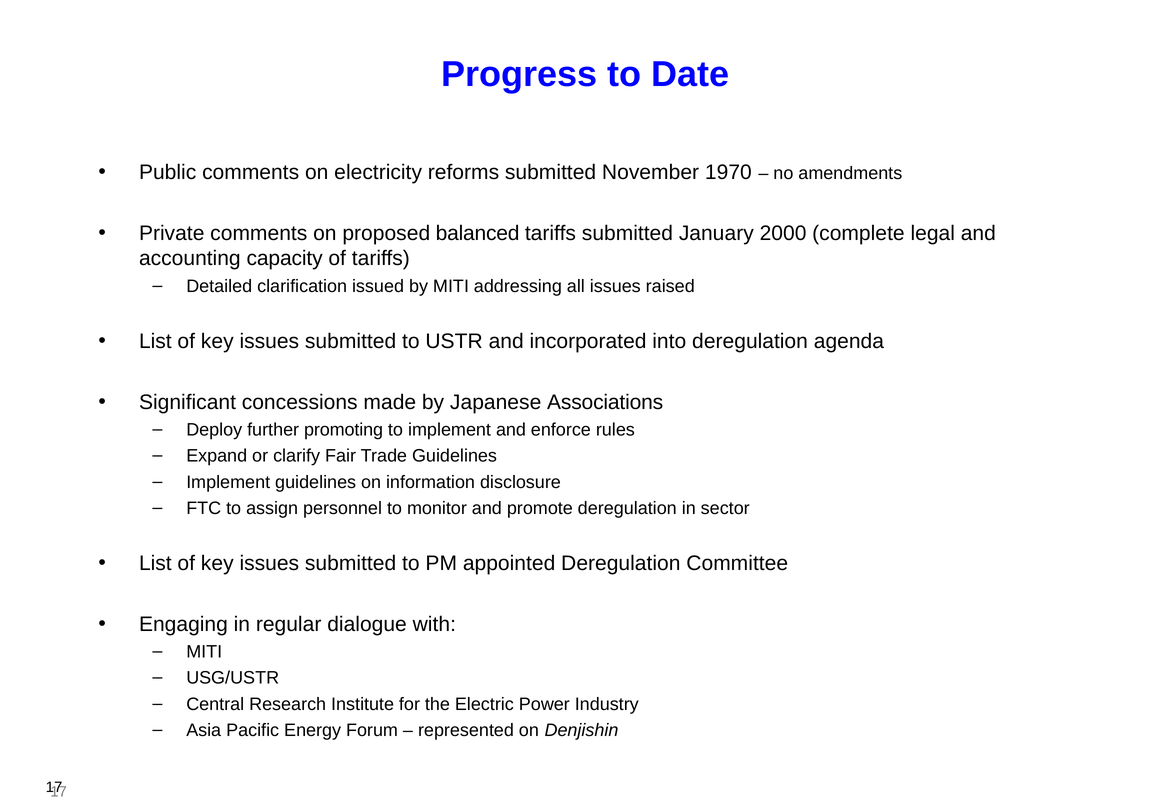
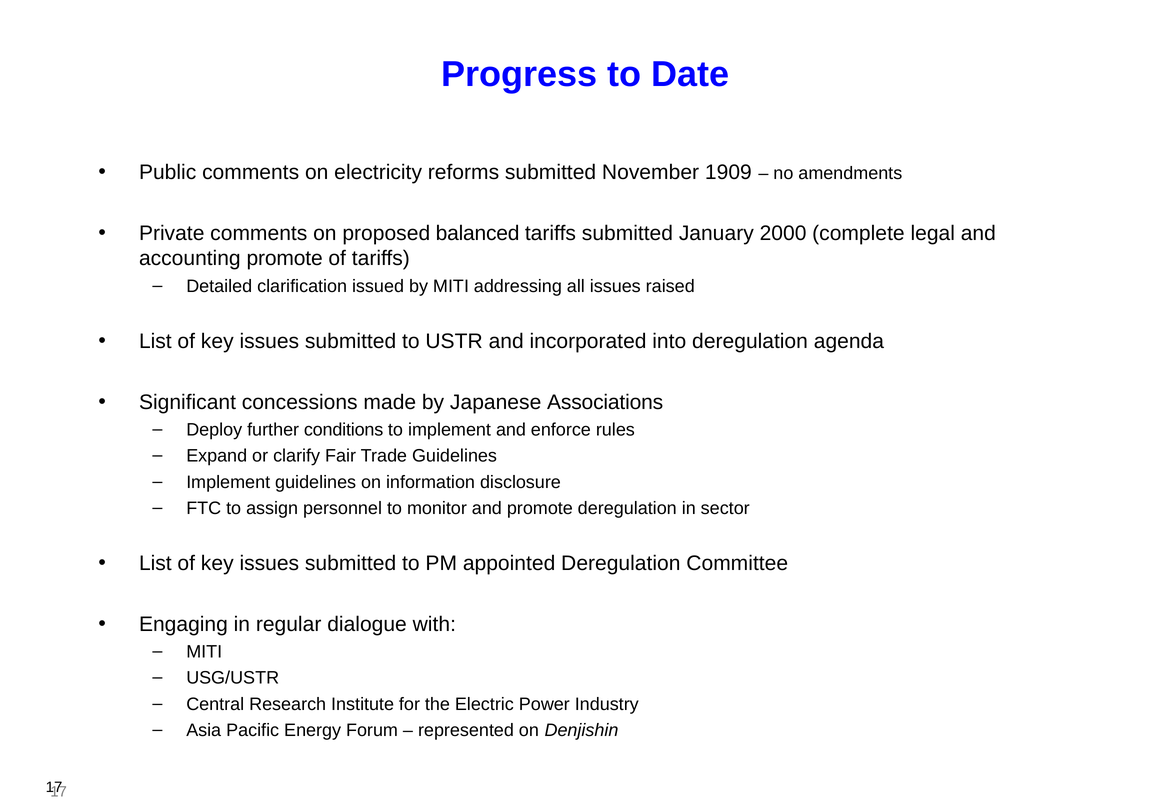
1970: 1970 -> 1909 (728, 172)
accounting capacity: capacity -> promote (285, 259)
promoting: promoting -> conditions (344, 430)
